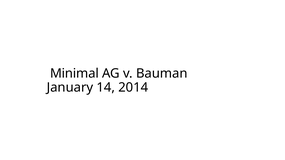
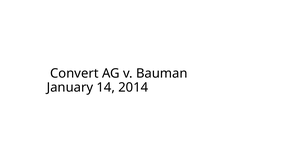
Minimal: Minimal -> Convert (74, 74)
